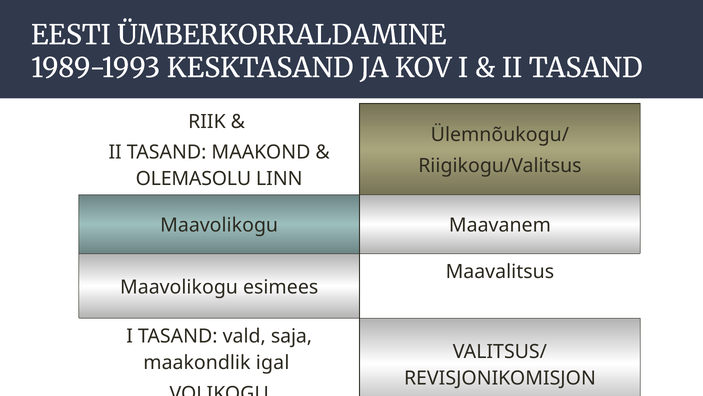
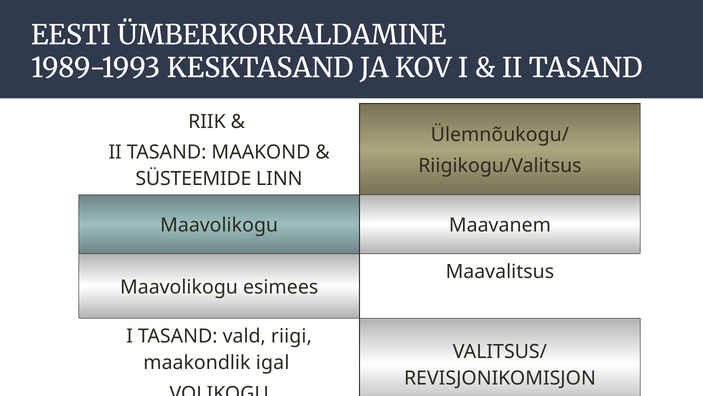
OLEMASOLU: OLEMASOLU -> SÜSTEEMIDE (193, 179)
saja: saja -> riigi (291, 336)
